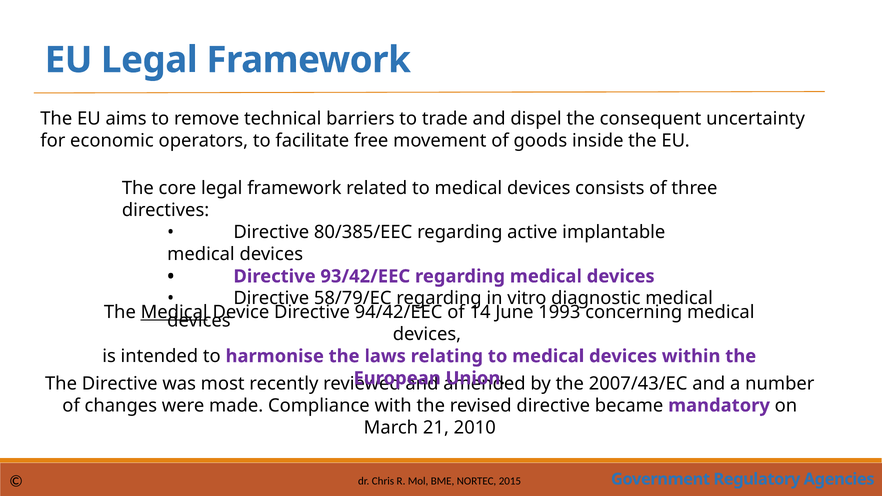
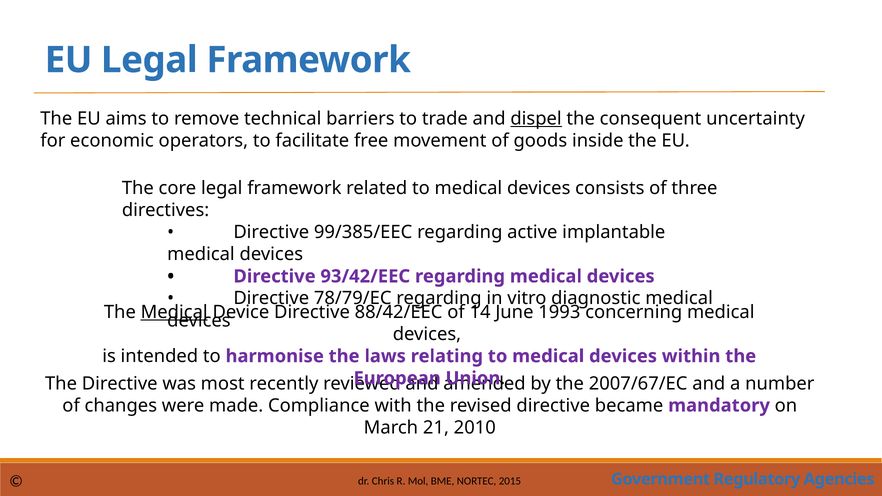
dispel underline: none -> present (536, 119)
80/385/EEC: 80/385/EEC -> 99/385/EEC (363, 232)
58/79/EC: 58/79/EC -> 78/79/EC (353, 298)
94/42/EEC: 94/42/EEC -> 88/42/EEC (399, 312)
2007/43/EC: 2007/43/EC -> 2007/67/EC (638, 384)
